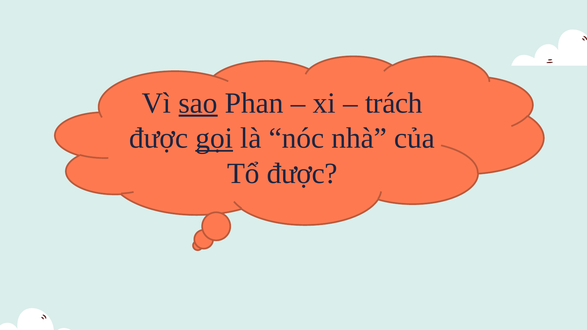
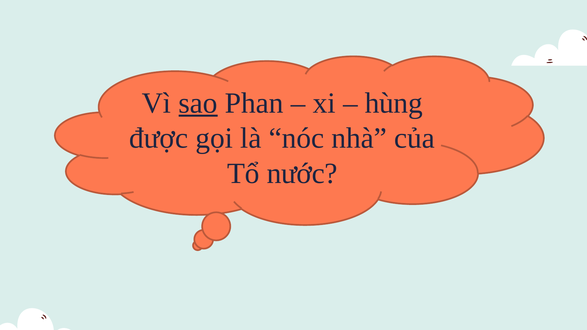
trách: trách -> hùng (394, 103)
gọi underline: present -> none (214, 138)
Tổ được: được -> nước (302, 174)
